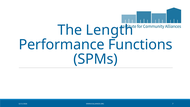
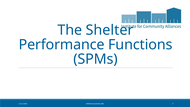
Length: Length -> Shelter (110, 30)
